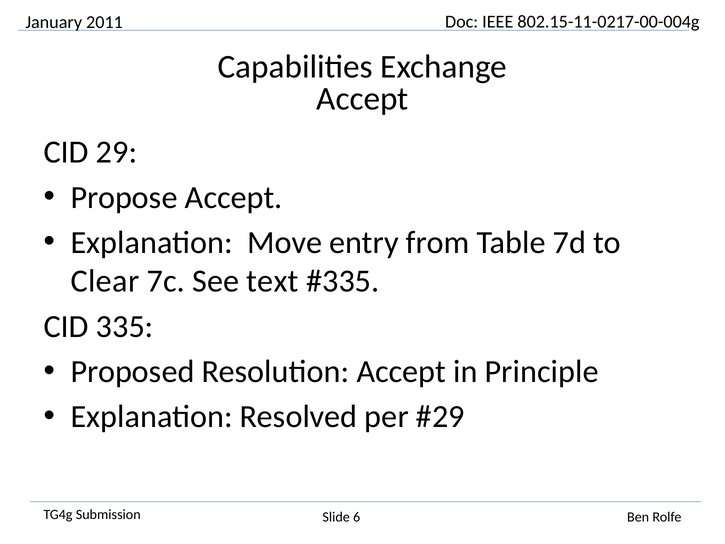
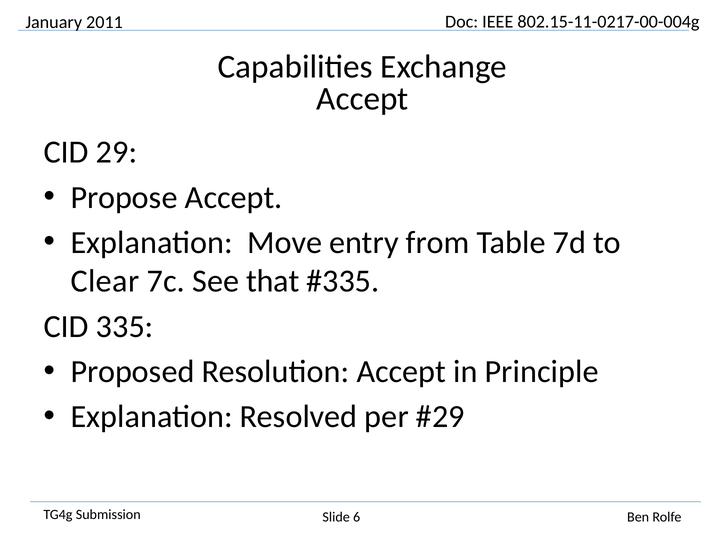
text: text -> that (273, 281)
